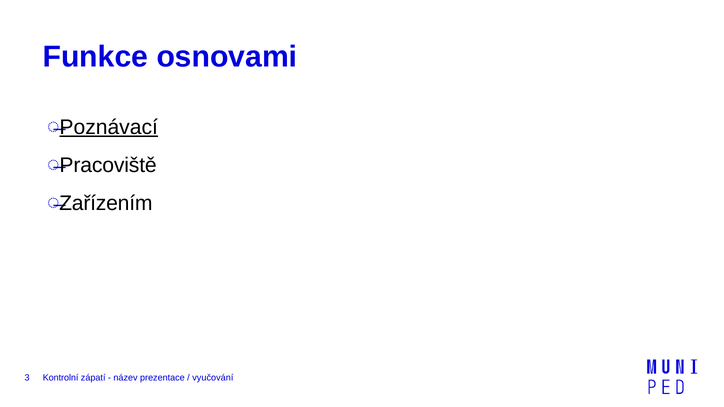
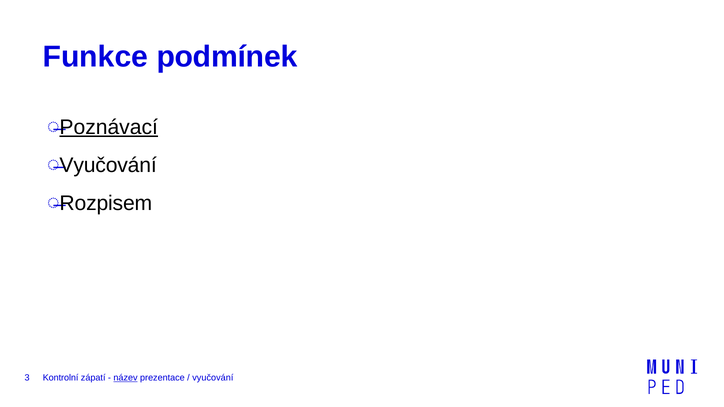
osnovami: osnovami -> podmínek (227, 57)
Pracoviště: Pracoviště -> Vyučování (108, 165)
Zařízením: Zařízením -> Rozpisem (106, 203)
název underline: none -> present (126, 378)
